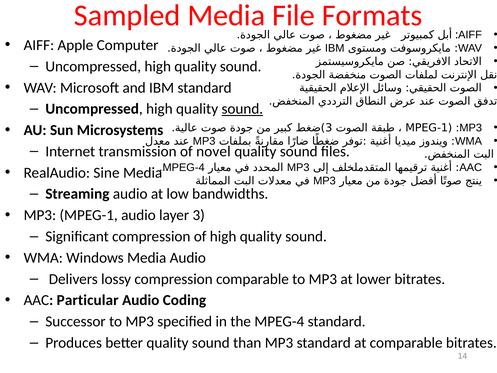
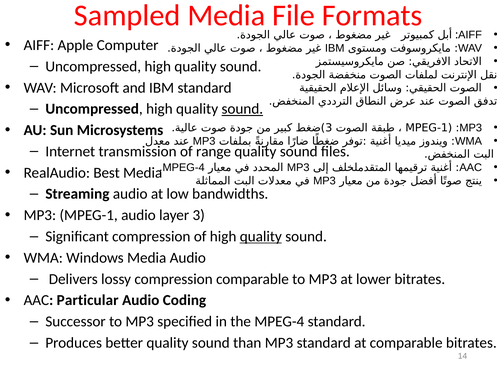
novel: novel -> range (214, 151)
Sine: Sine -> Best (107, 173)
quality underline: none -> present (261, 236)
